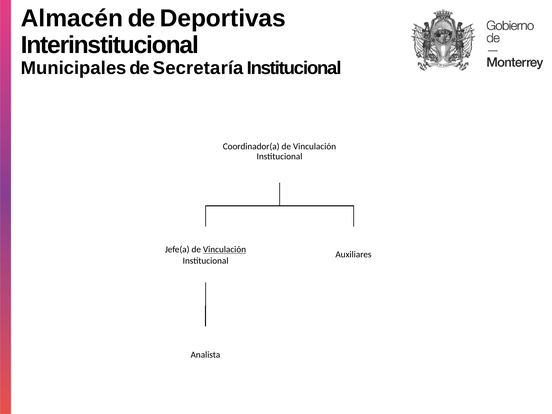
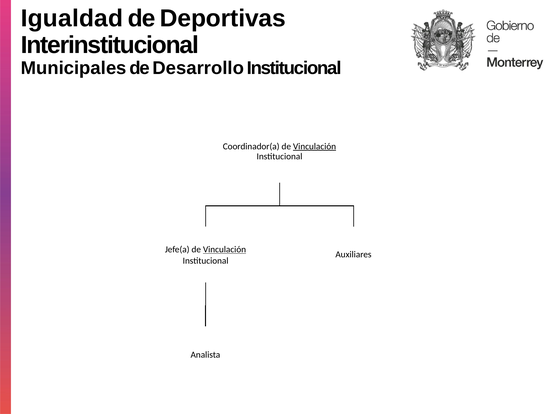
Almacén: Almacén -> Igualdad (72, 18)
Secretaría: Secretaría -> Desarrollo (198, 68)
Vinculación underline: none -> present (315, 146)
